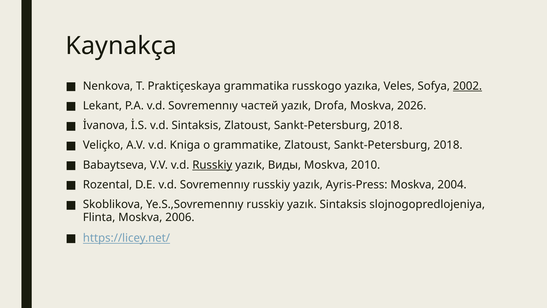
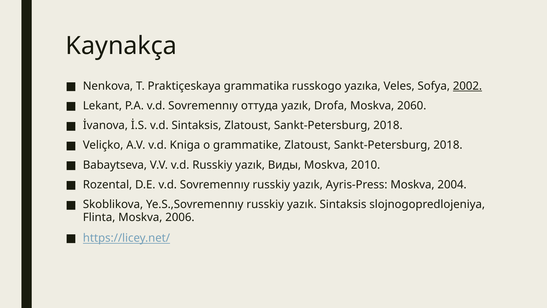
частей: частей -> оттуда (260, 106)
2026: 2026 -> 2060 (412, 106)
Russkiy underline: present -> none (212, 165)
